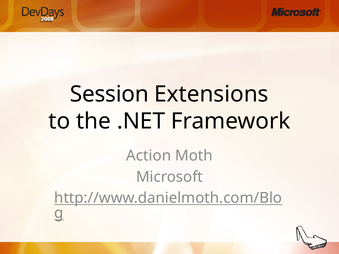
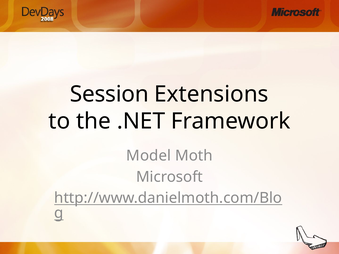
Action: Action -> Model (149, 156)
